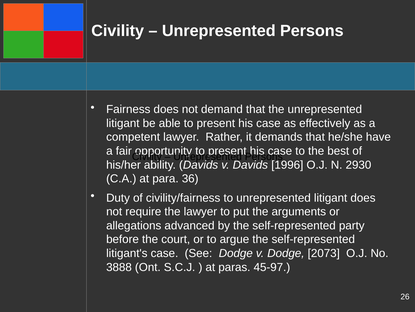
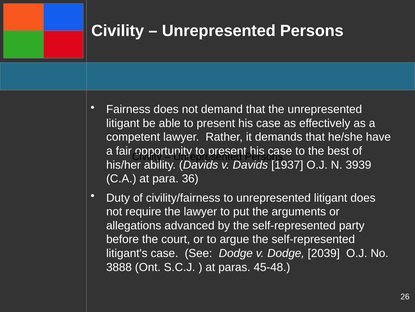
1996: 1996 -> 1937 (287, 165)
2930: 2930 -> 3939 (358, 165)
2073: 2073 -> 2039 (324, 253)
45-97: 45-97 -> 45-48 (272, 267)
